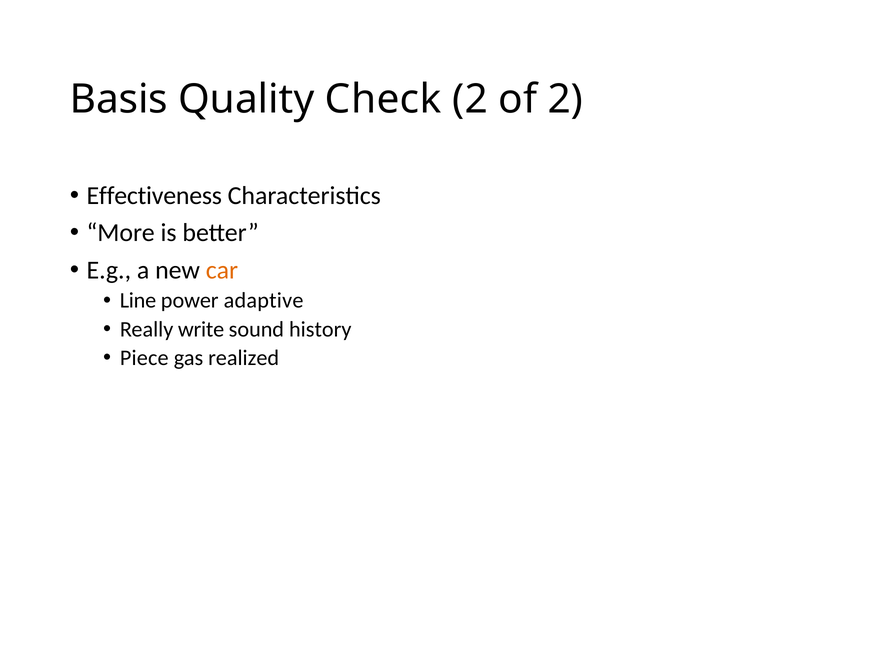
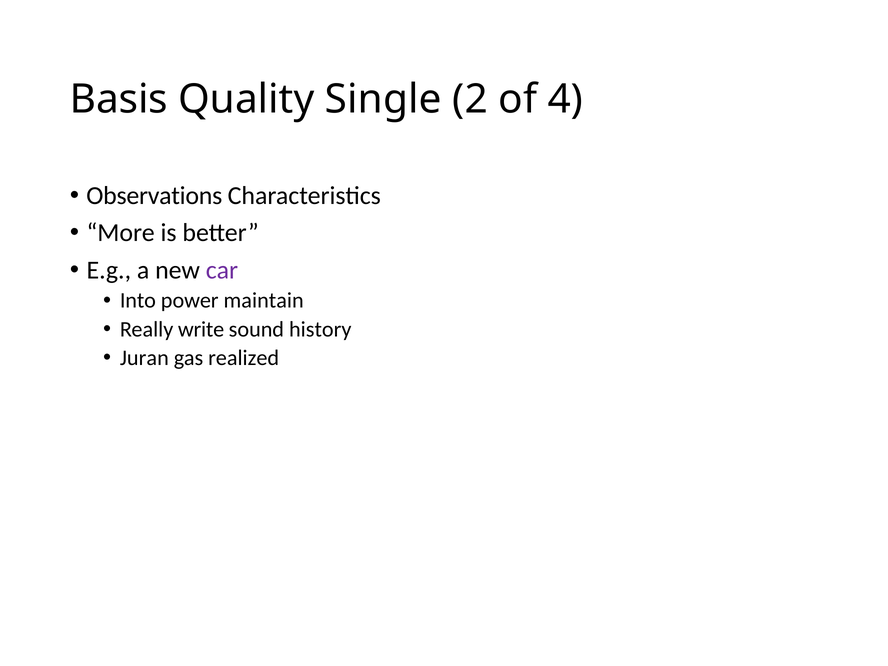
Check: Check -> Single (383, 100)
of 2: 2 -> 4 (565, 100)
Effectiveness: Effectiveness -> Observations (154, 196)
car colour: orange -> purple (222, 270)
Line: Line -> Into (138, 301)
adaptive: adaptive -> maintain (264, 301)
Piece: Piece -> Juran (144, 358)
